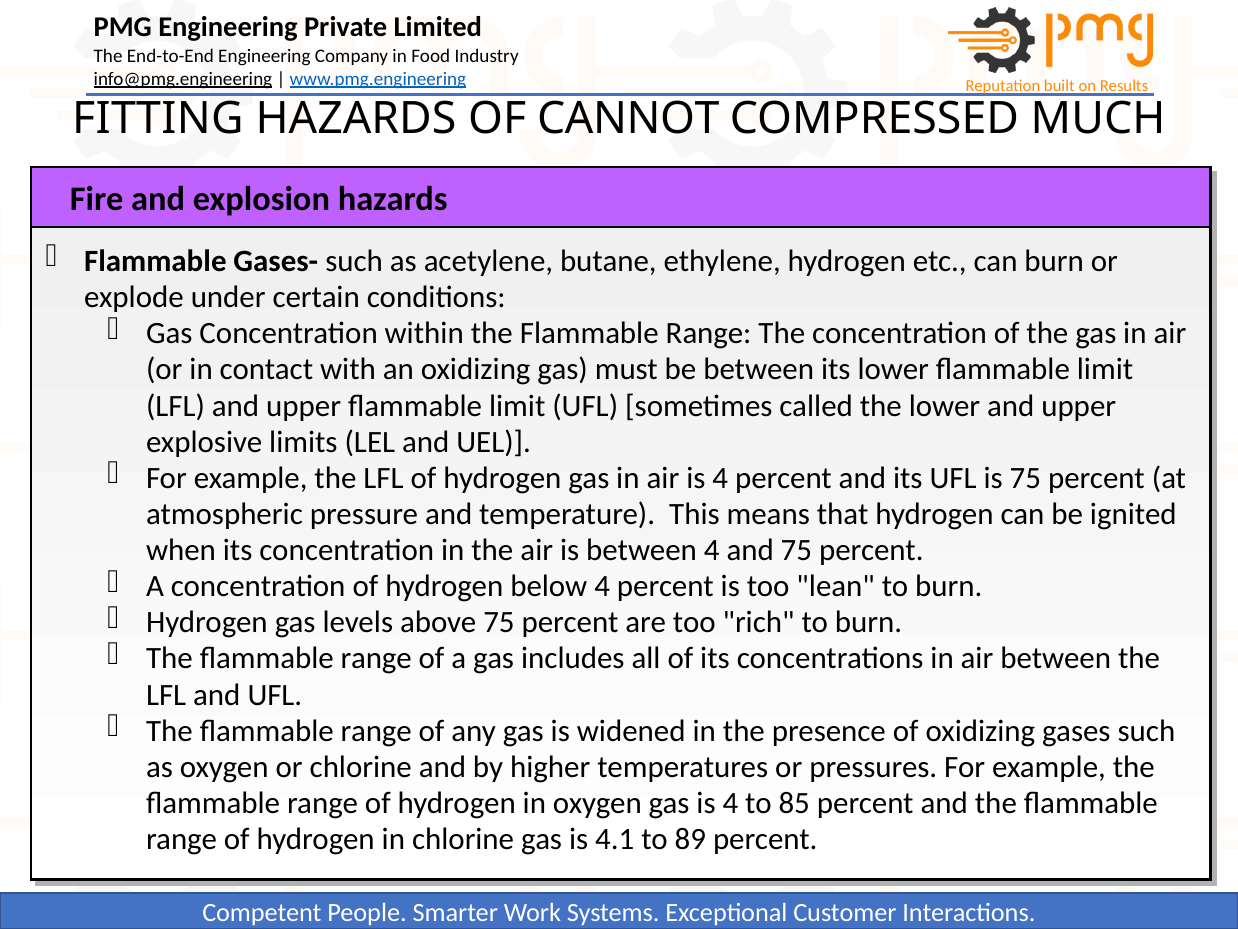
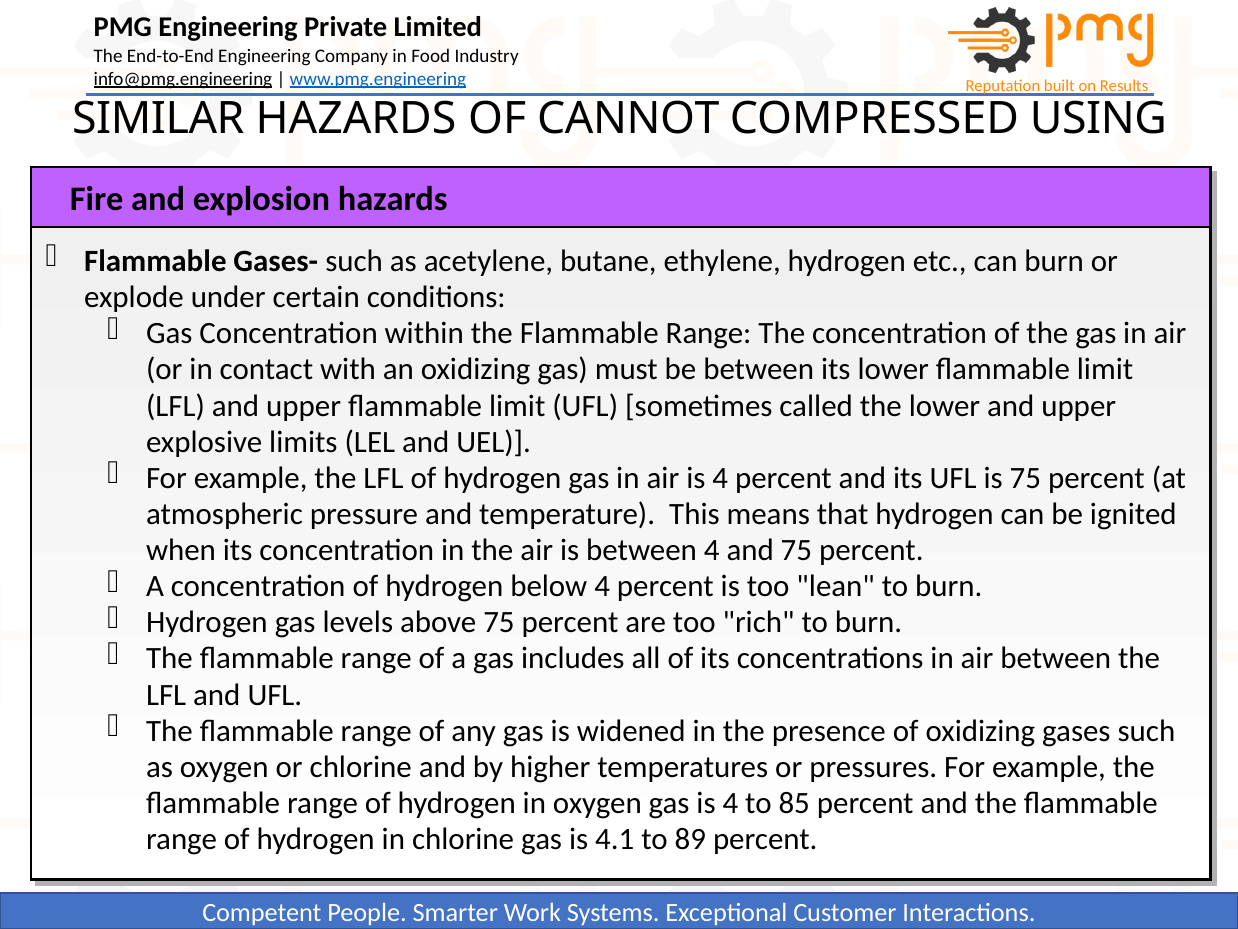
FITTING: FITTING -> SIMILAR (158, 119)
MUCH: MUCH -> USING (1098, 119)
